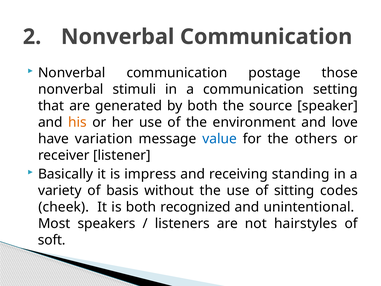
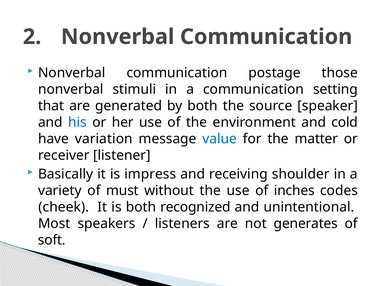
his colour: orange -> blue (77, 122)
love: love -> cold (345, 122)
others: others -> matter (316, 139)
standing: standing -> shoulder (301, 174)
basis: basis -> must (122, 190)
sitting: sitting -> inches (294, 190)
hairstyles: hairstyles -> generates (306, 223)
